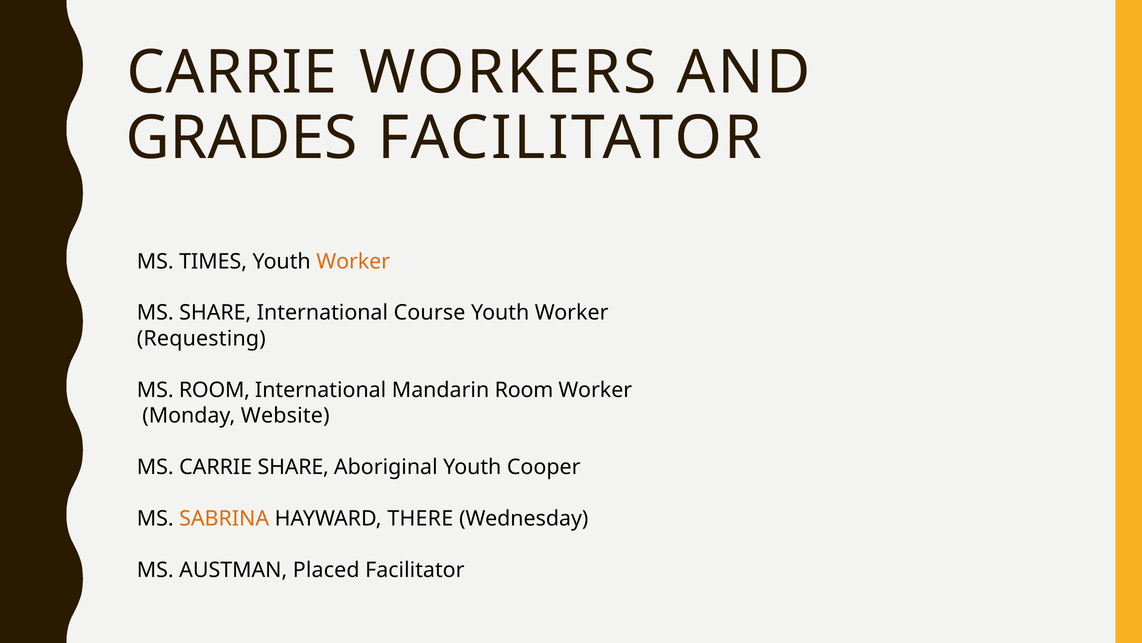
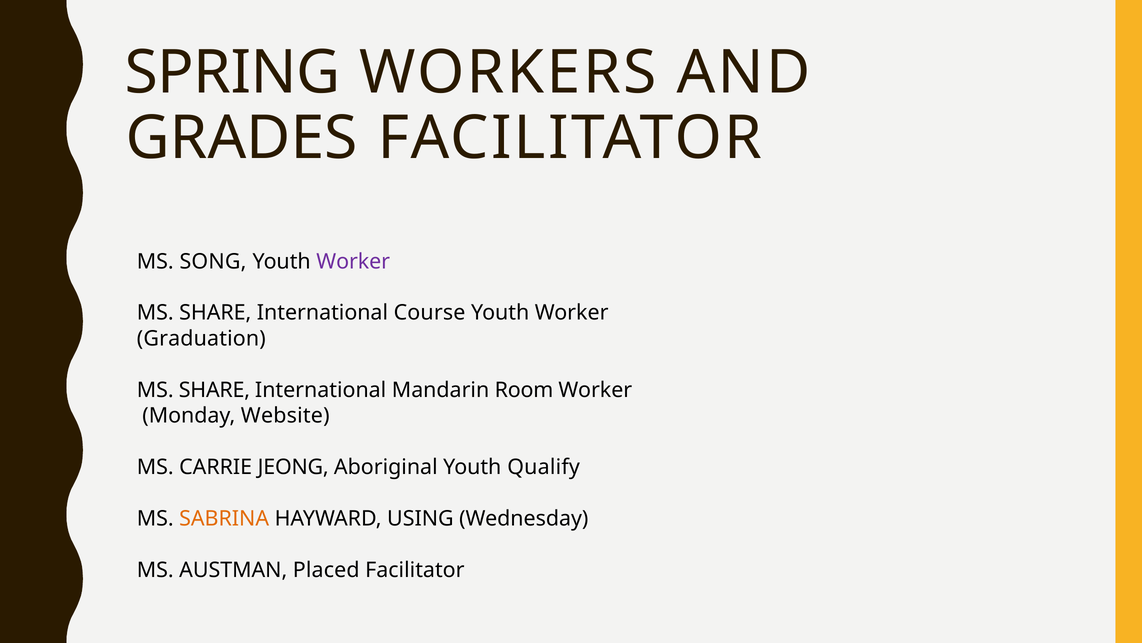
CARRIE: CARRIE -> SPRING (232, 72)
TIMES: TIMES -> SONG (213, 261)
Worker colour: orange -> purple (353, 261)
Requesting: Requesting -> Graduation (201, 338)
ROOM: ROOM -> SHARE (214, 390)
CARRIE SHARE: SHARE -> JEONG (293, 467)
Cooper: Cooper -> Qualify (544, 467)
THERE: THERE -> USING (420, 518)
